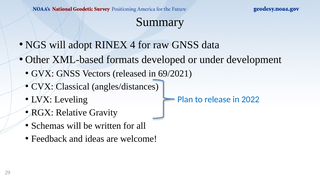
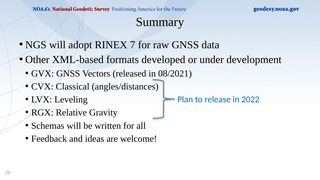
4: 4 -> 7 (133, 45)
69/2021: 69/2021 -> 08/2021 (175, 73)
